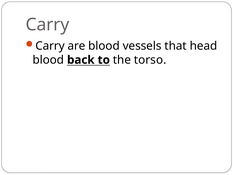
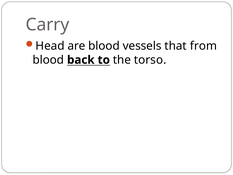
Carry: Carry -> Head (50, 46)
head: head -> from (203, 46)
